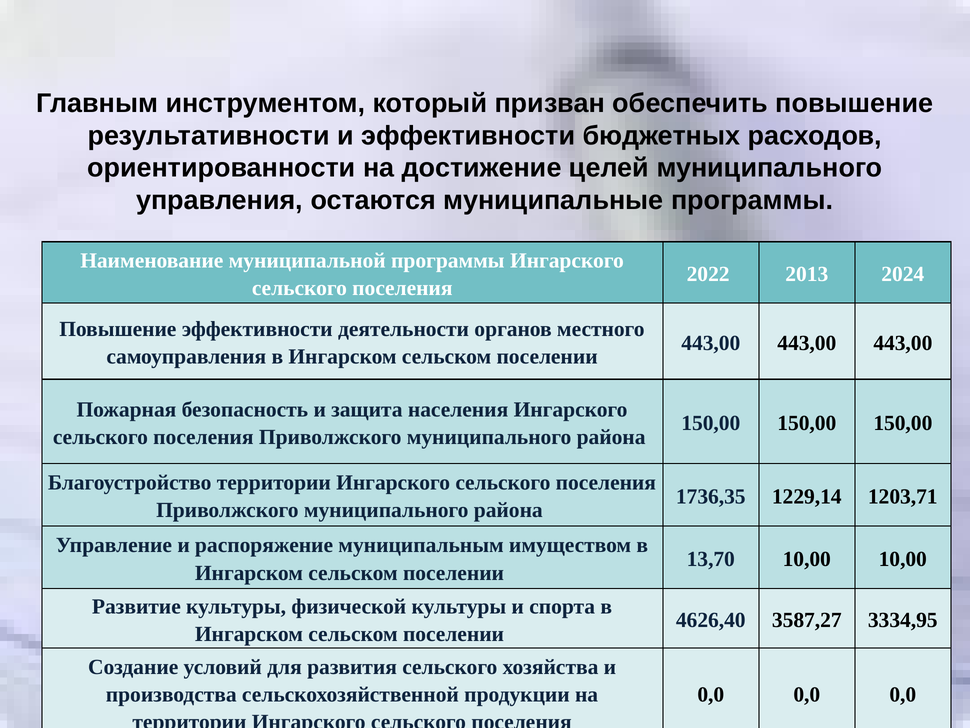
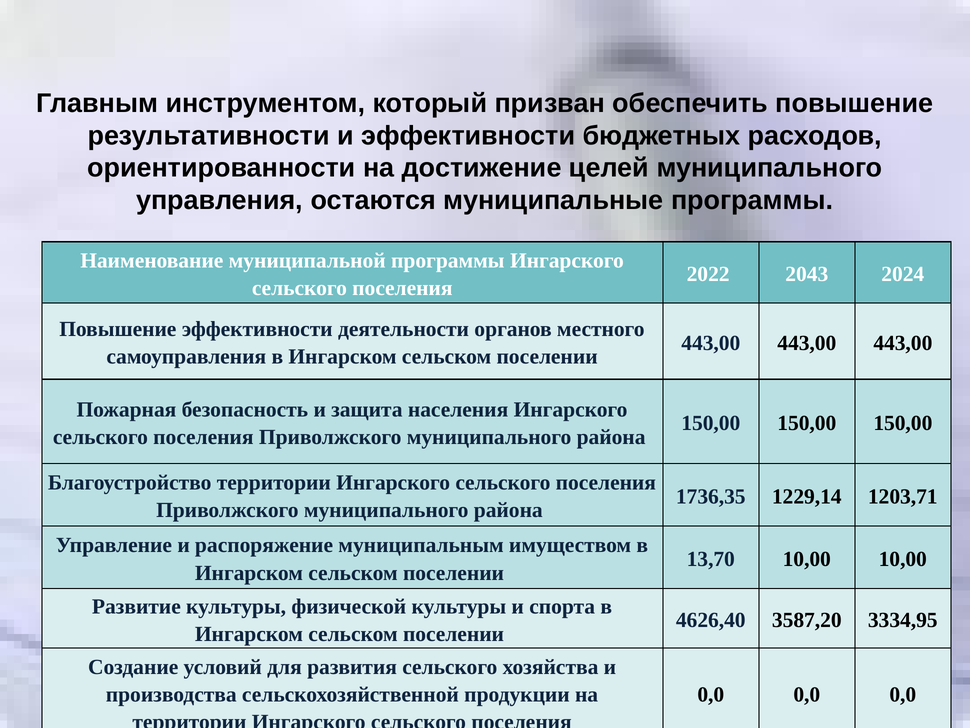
2013: 2013 -> 2043 (807, 274)
3587,27: 3587,27 -> 3587,20 (807, 620)
